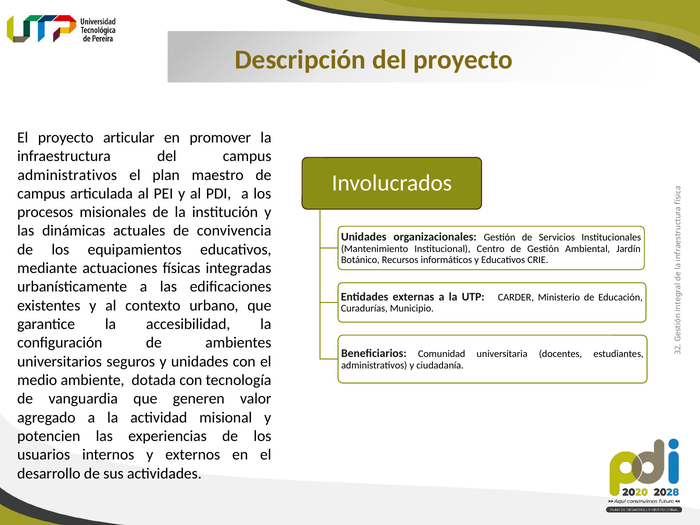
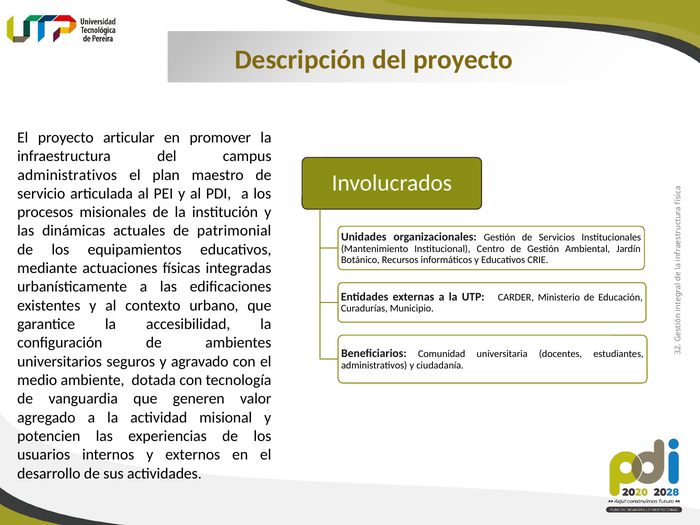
campus: campus -> servicio (41, 194)
convivencia: convivencia -> patrimonial (234, 231)
y unidades: unidades -> agravado (200, 361)
